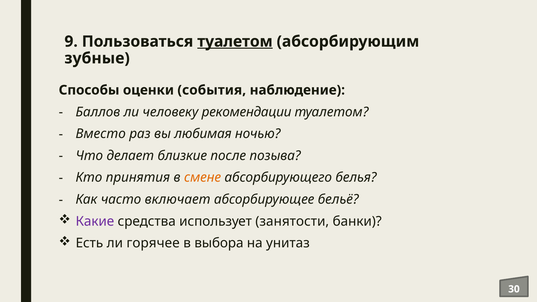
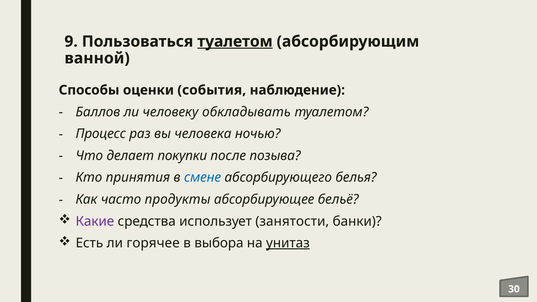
зубные: зубные -> ванной (97, 58)
рекомендации: рекомендации -> обкладывать (246, 112)
Вместо: Вместо -> Процесс (101, 134)
любимая: любимая -> человека (203, 134)
близкие: близкие -> покупки (182, 156)
смене colour: orange -> blue (203, 178)
включает: включает -> продукты (178, 199)
унитаз underline: none -> present (288, 243)
